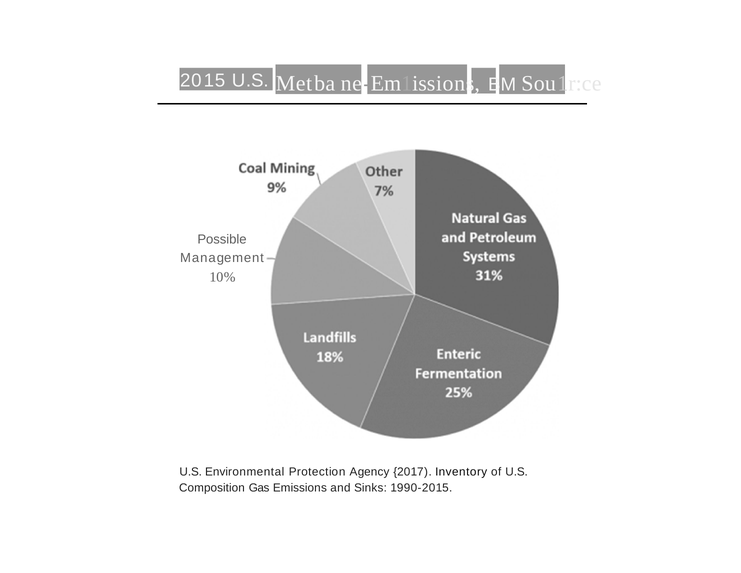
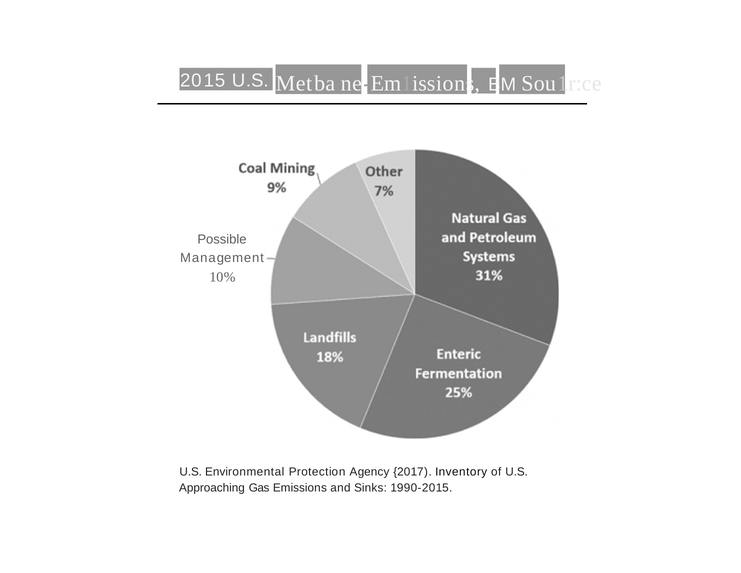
Composition: Composition -> Approaching (212, 488)
